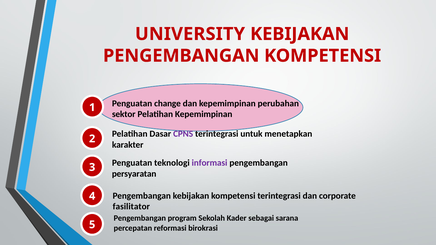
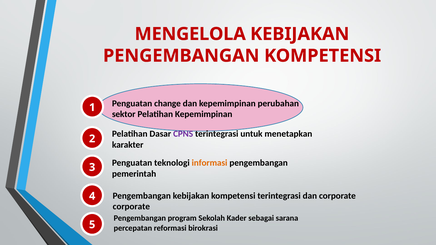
UNIVERSITY: UNIVERSITY -> MENGELOLA (190, 34)
informasi colour: purple -> orange (210, 163)
persyaratan: persyaratan -> pemerintah (134, 174)
fasilitator: fasilitator -> corporate (131, 207)
